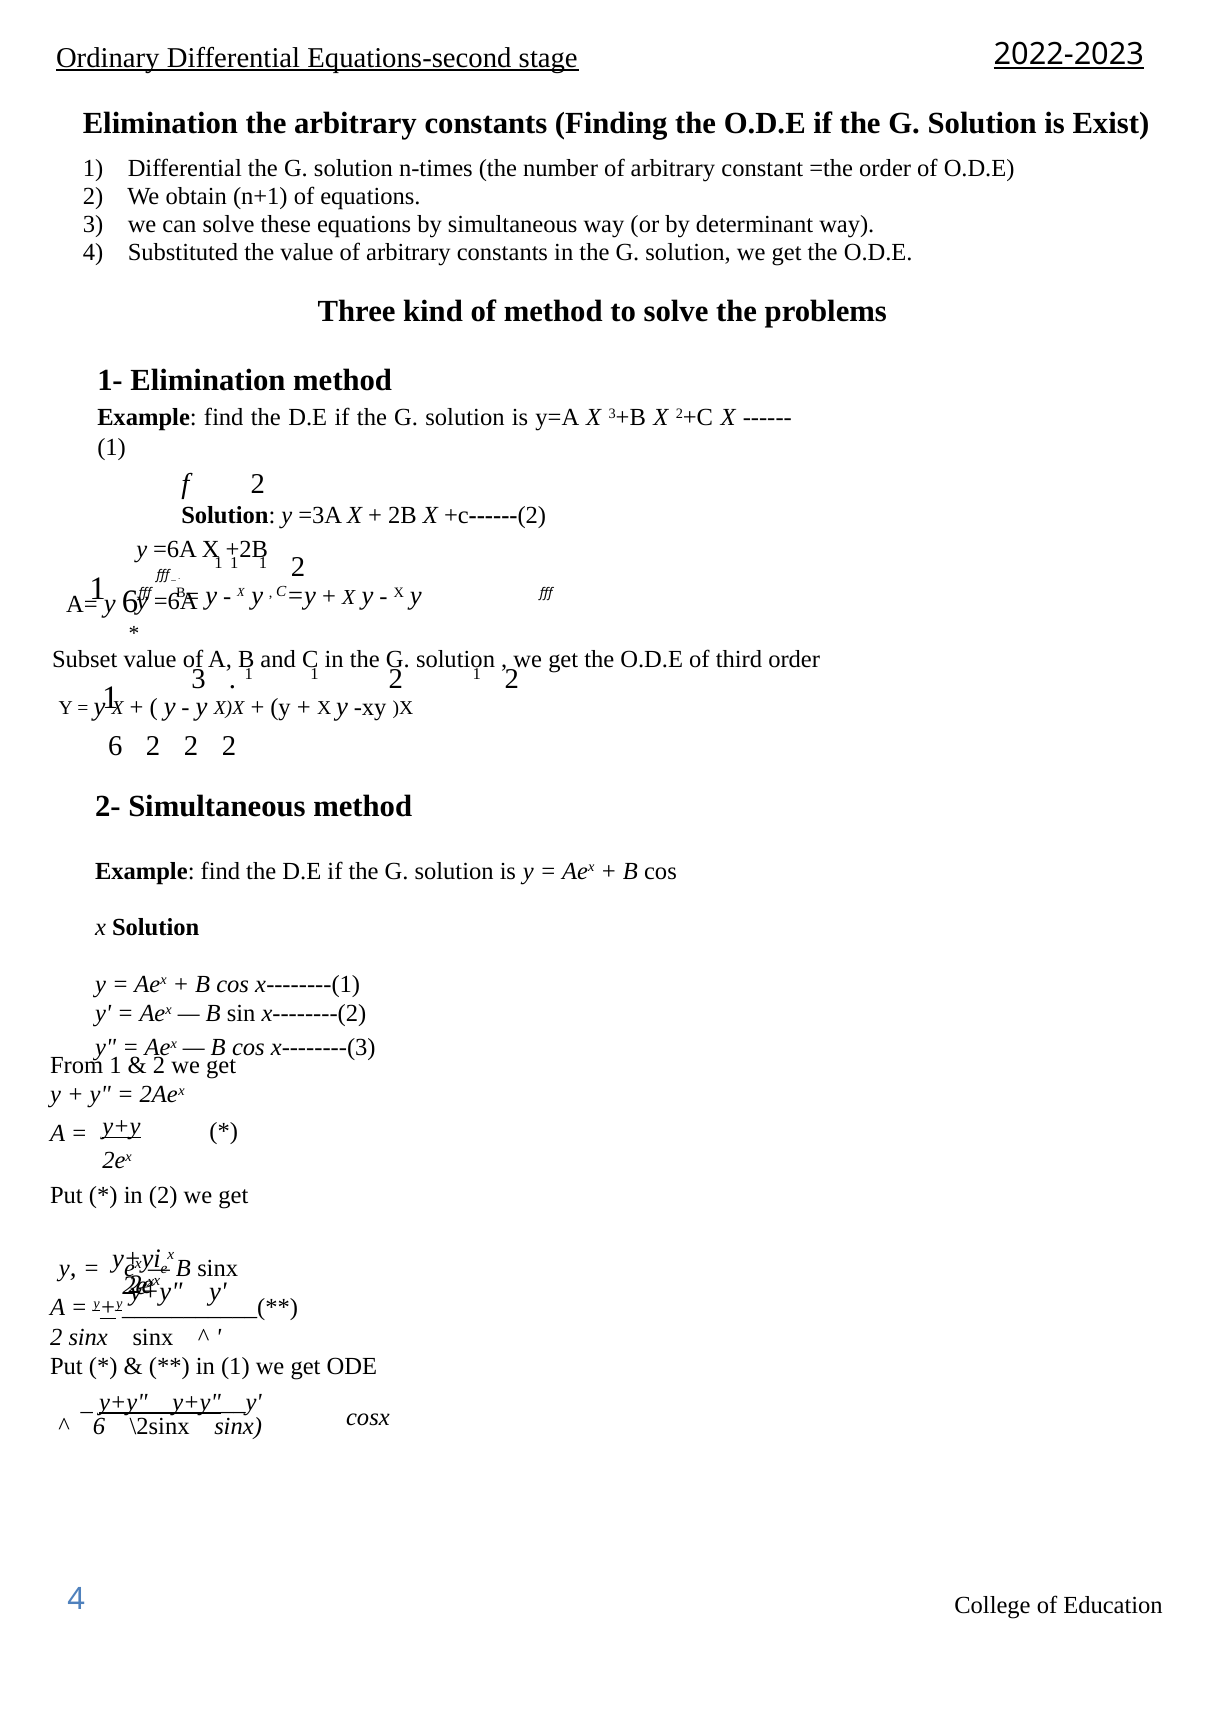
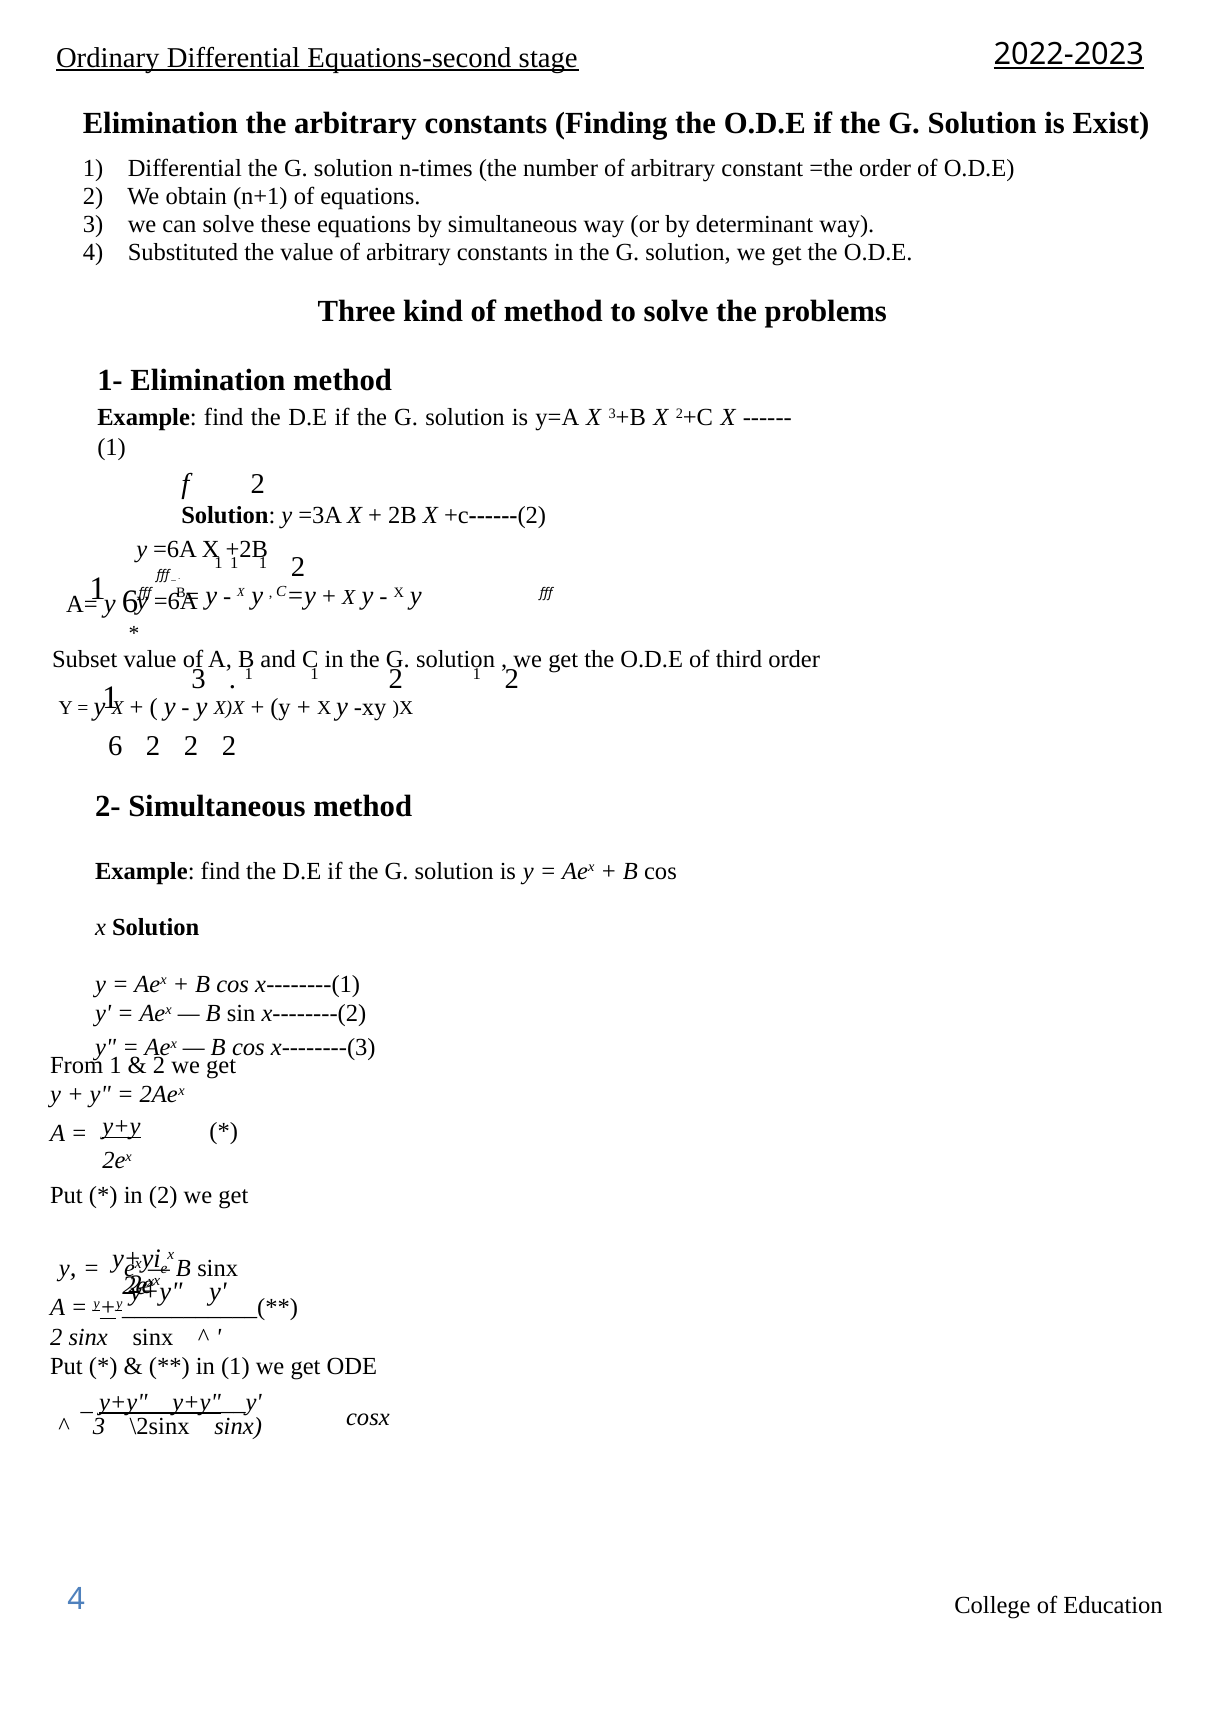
6: 6 -> 3 (99, 1427)
